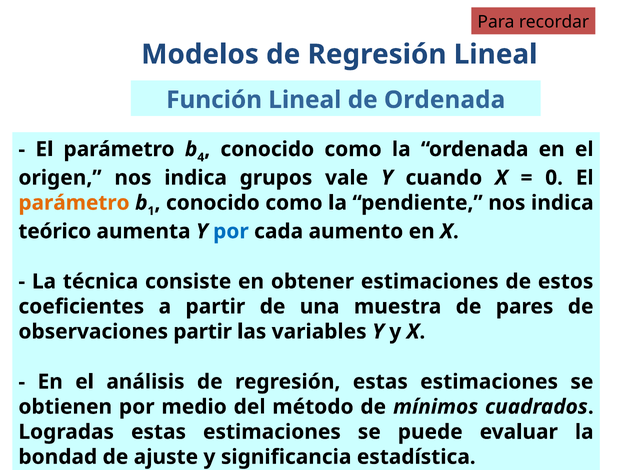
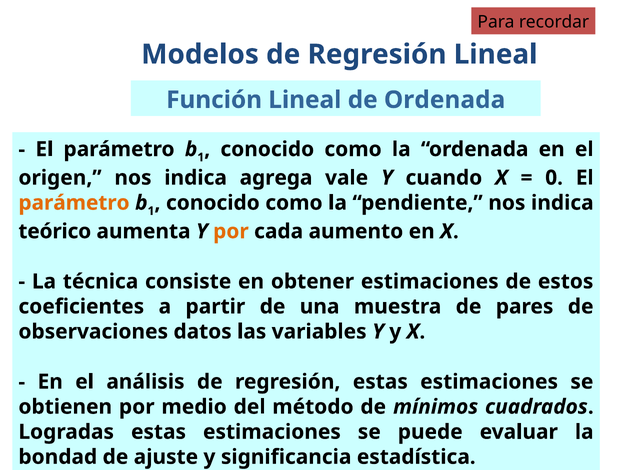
4: 4 -> 1 (201, 157)
grupos: grupos -> agrega (276, 178)
por colour: blue -> orange (231, 231)
observaciones partir: partir -> datos (203, 332)
